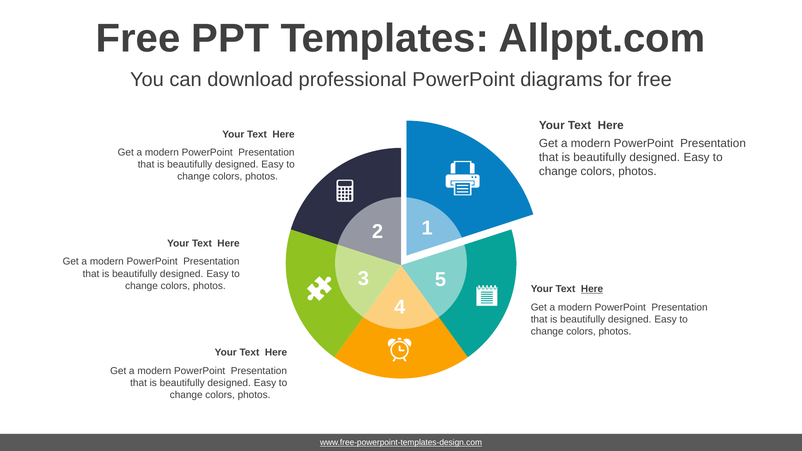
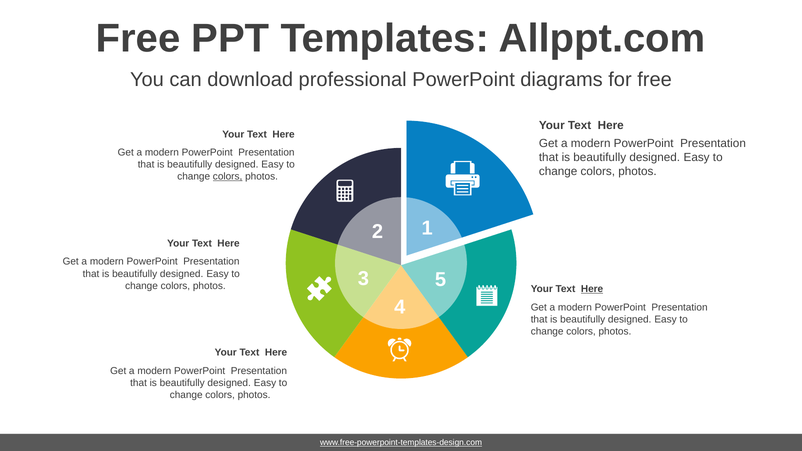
colors underline: none -> present (228, 177)
